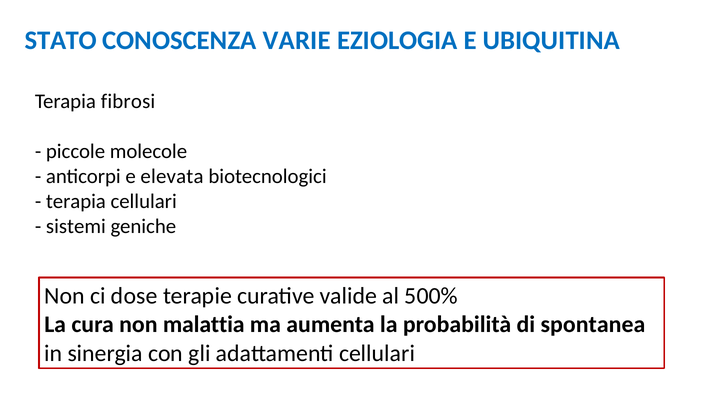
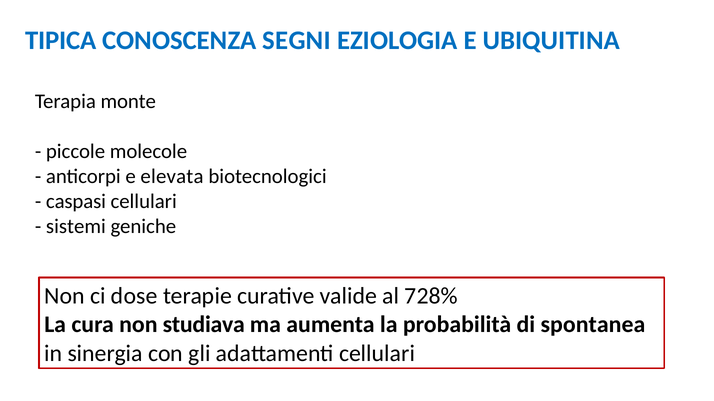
STATO: STATO -> TIPICA (61, 40)
VARIE: VARIE -> SEGNI (297, 40)
fibrosi: fibrosi -> monte (128, 102)
terapia: terapia -> caspasi (76, 202)
500%: 500% -> 728% (431, 297)
malattia: malattia -> studiava (204, 325)
